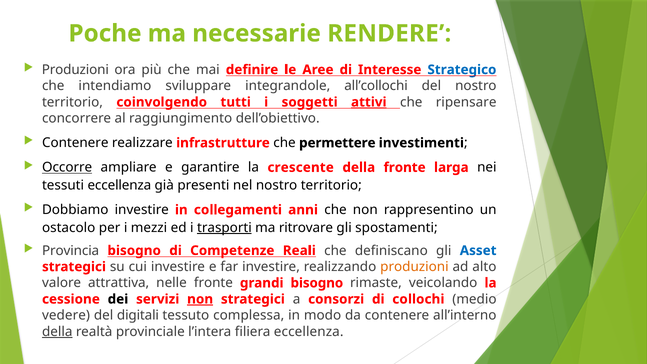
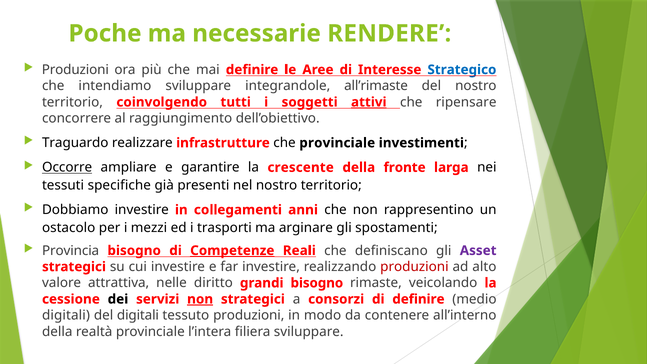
all’collochi: all’collochi -> all’rimaste (376, 86)
Contenere: Contenere -> Traguardo (75, 143)
che permettere: permettere -> provinciale (337, 143)
tessuti eccellenza: eccellenza -> specifiche (119, 185)
trasporti underline: present -> none (224, 228)
ritrovare: ritrovare -> arginare (306, 228)
Competenze underline: none -> present (232, 251)
Asset colour: blue -> purple (478, 251)
produzioni colour: orange -> red (414, 267)
nelle fronte: fronte -> diritto (213, 283)
di collochi: collochi -> definire (418, 299)
vedere: vedere -> digitali (66, 315)
tessuto complessa: complessa -> produzioni (249, 315)
della underline: present -> none (57, 332)
filiera eccellenza: eccellenza -> sviluppare (309, 332)
